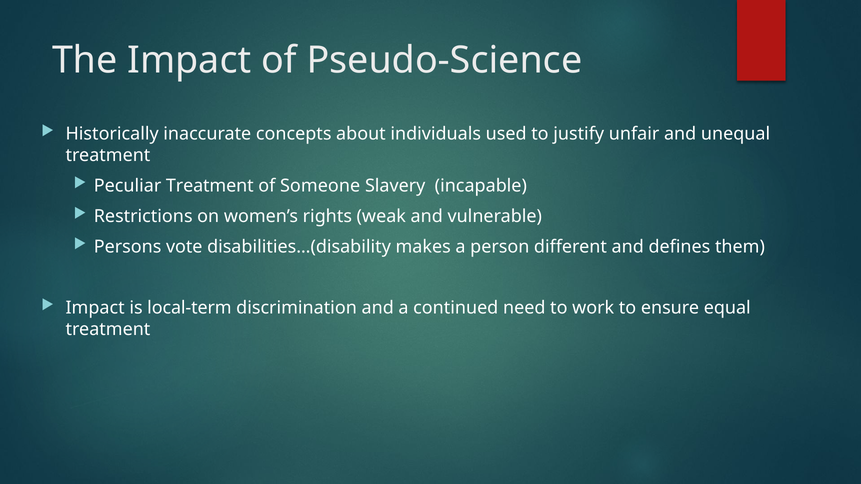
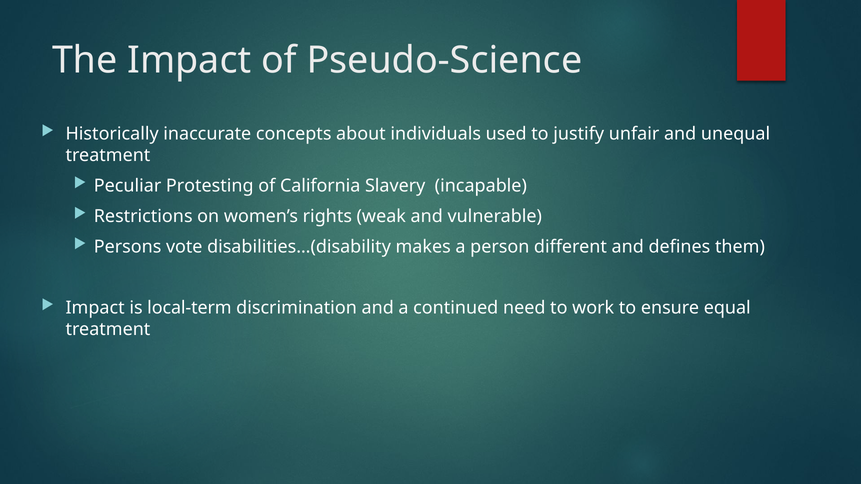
Peculiar Treatment: Treatment -> Protesting (210, 186)
Someone: Someone -> California (320, 186)
